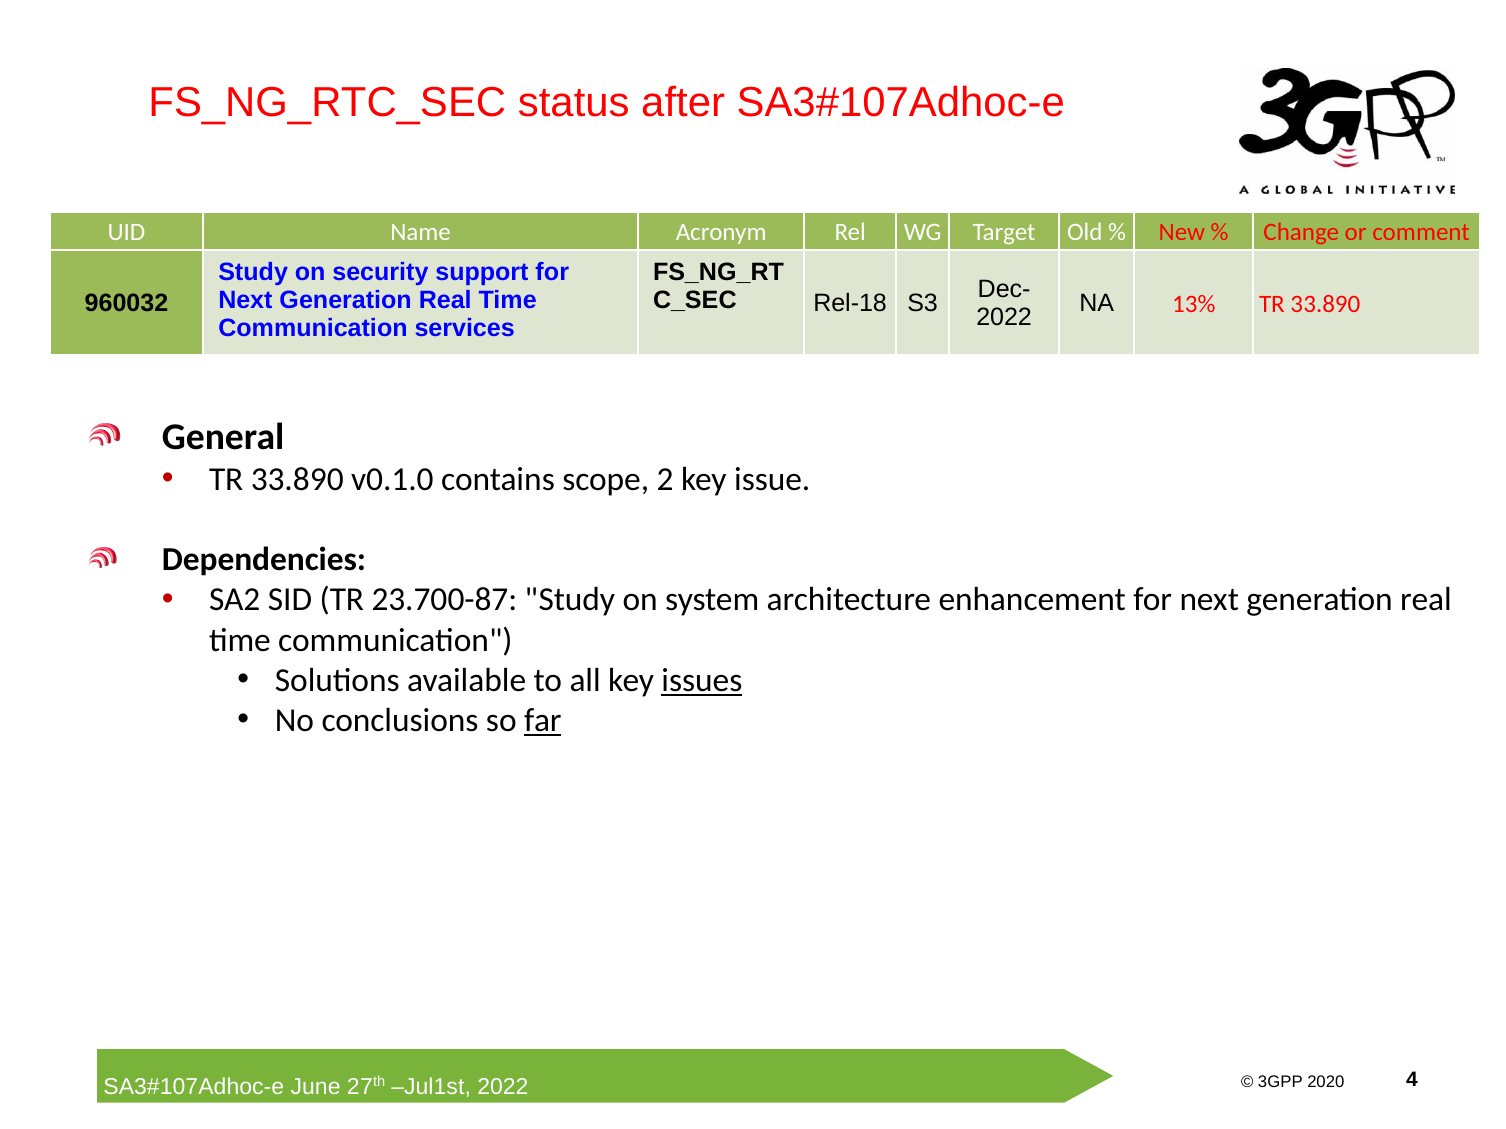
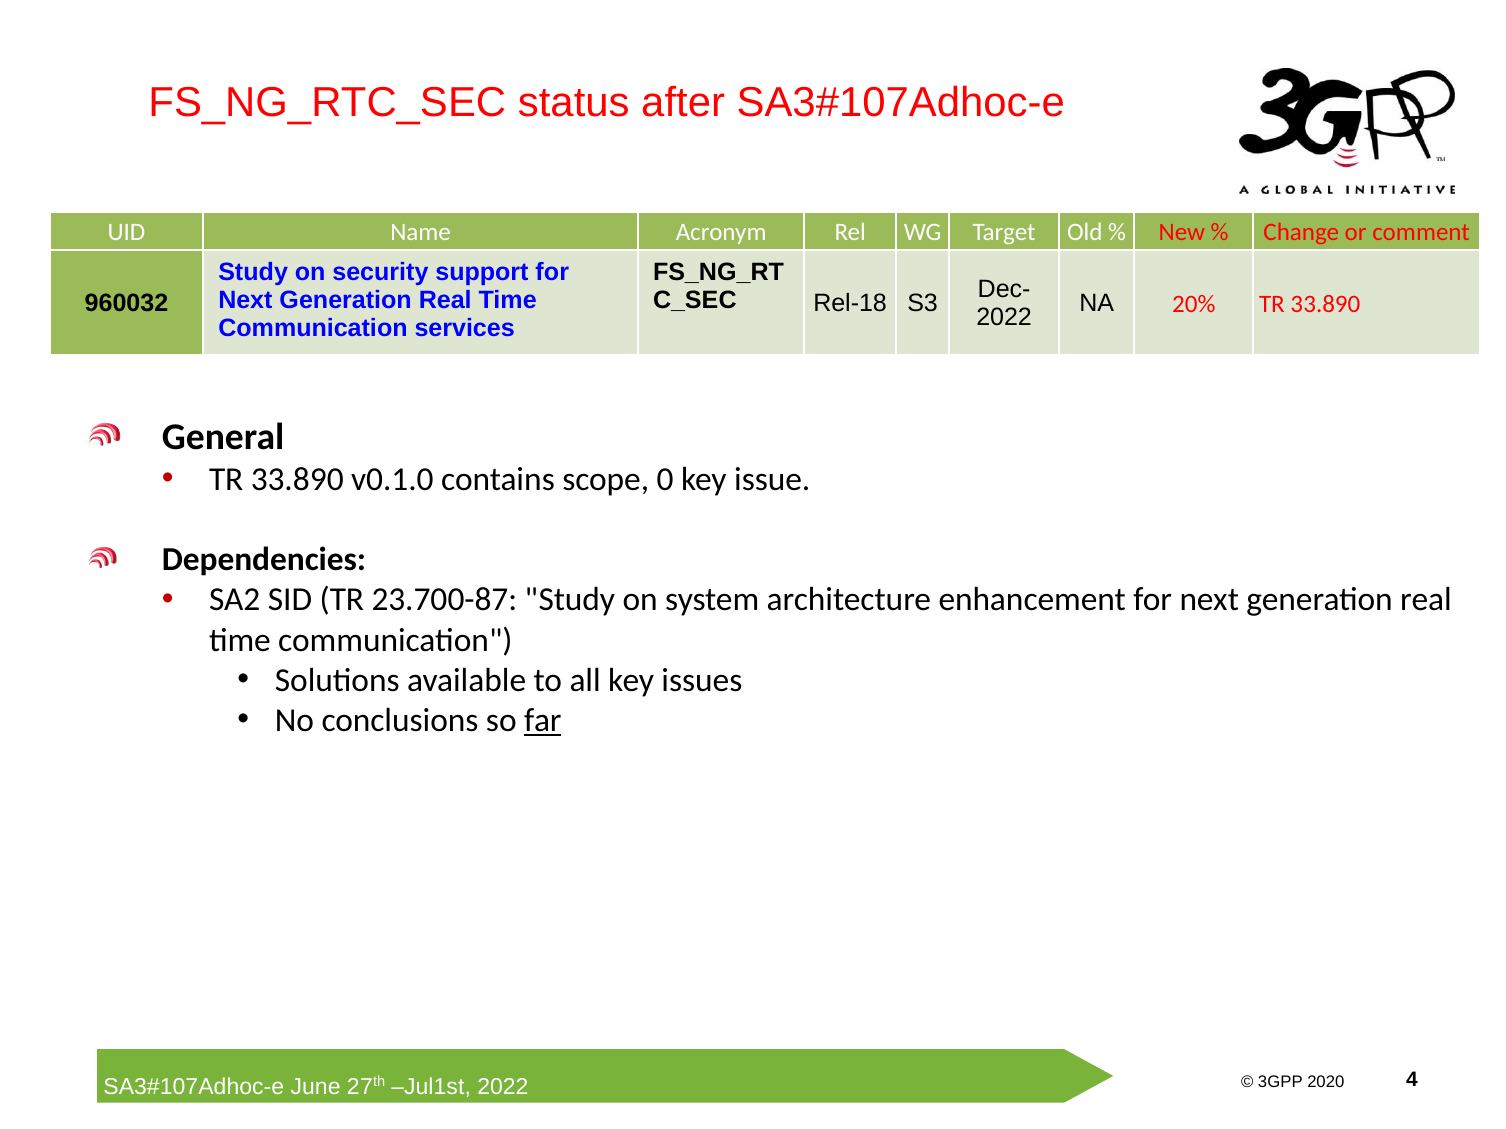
13%: 13% -> 20% (1194, 304)
2: 2 -> 0 (665, 480)
issues underline: present -> none (702, 680)
